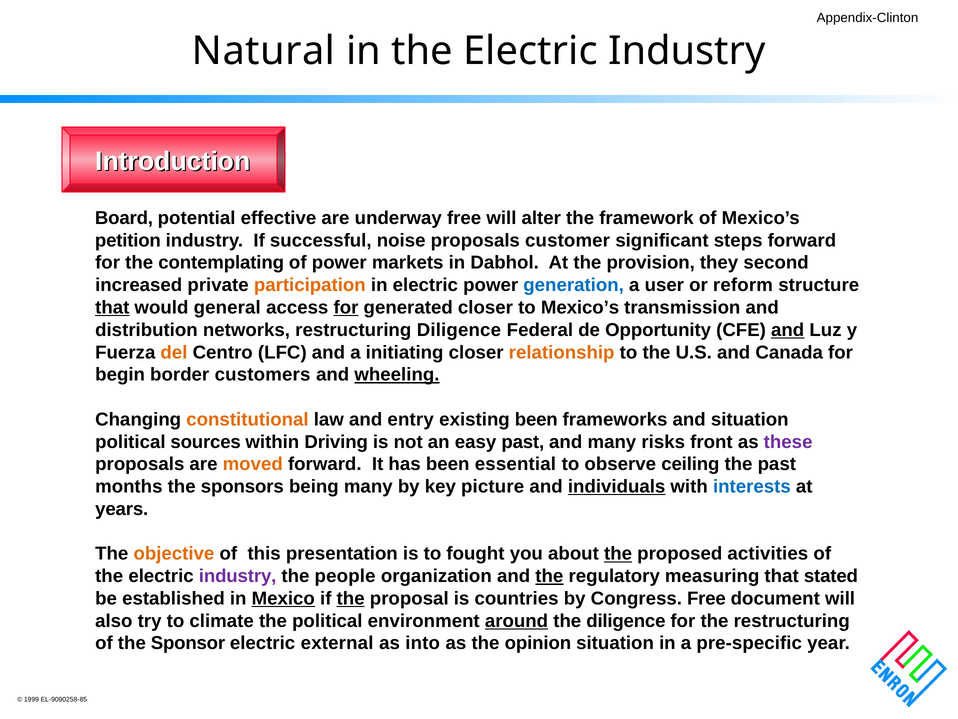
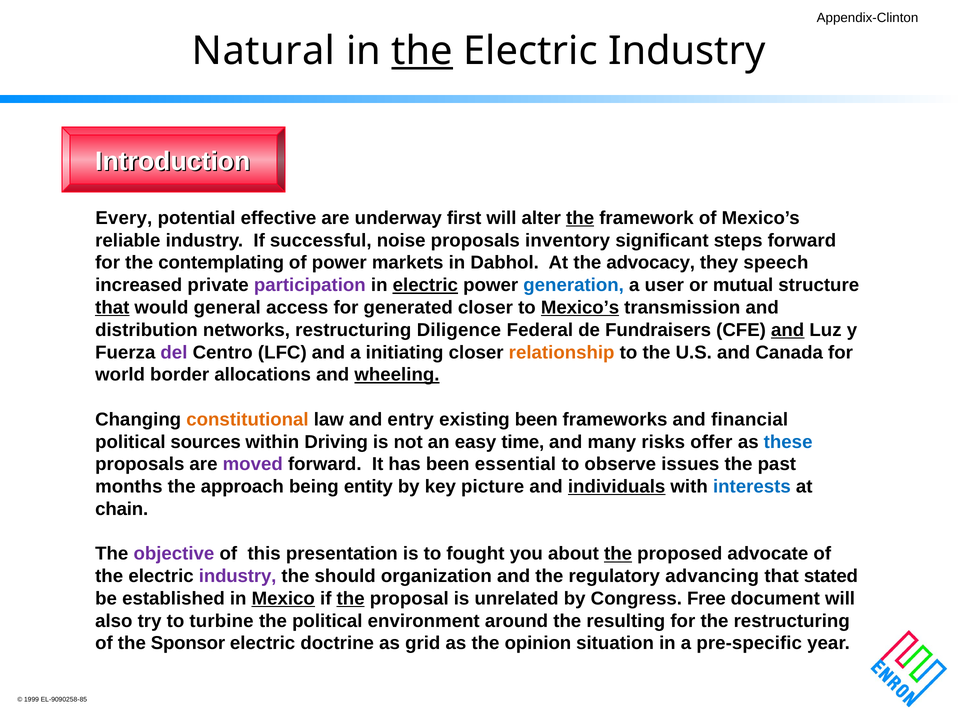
the underline: none -> present (422, 51)
Board: Board -> Every (124, 218)
underway free: free -> first (464, 218)
the underline: none -> present (580, 218)
petition: petition -> reliable (128, 240)
customer: customer -> inventory (568, 240)
provision: provision -> advocacy (651, 263)
second: second -> speech (776, 263)
participation colour: orange -> purple (310, 285)
electric underline: none -> present (425, 285)
reform: reform -> mutual (743, 285)
for underline: present -> none (346, 307)
Mexico’s underline: none -> present (580, 307)
Opportunity: Opportunity -> Fundraisers (658, 330)
del colour: orange -> purple (174, 352)
begin: begin -> world (120, 374)
customers: customers -> allocations (263, 374)
and situation: situation -> financial (750, 419)
easy past: past -> time (523, 442)
front: front -> offer (711, 442)
these colour: purple -> blue (788, 442)
moved colour: orange -> purple (253, 464)
ceiling: ceiling -> issues (690, 464)
sponsors: sponsors -> approach (242, 486)
being many: many -> entity (368, 486)
years: years -> chain (122, 509)
objective colour: orange -> purple (174, 553)
activities: activities -> advocate (768, 553)
people: people -> should (345, 576)
the underline: present -> none (549, 576)
measuring: measuring -> advancing (712, 576)
countries: countries -> unrelated (517, 598)
climate: climate -> turbine (222, 621)
around underline: present -> none (516, 621)
the diligence: diligence -> resulting (626, 621)
external: external -> doctrine (337, 643)
into: into -> grid (423, 643)
